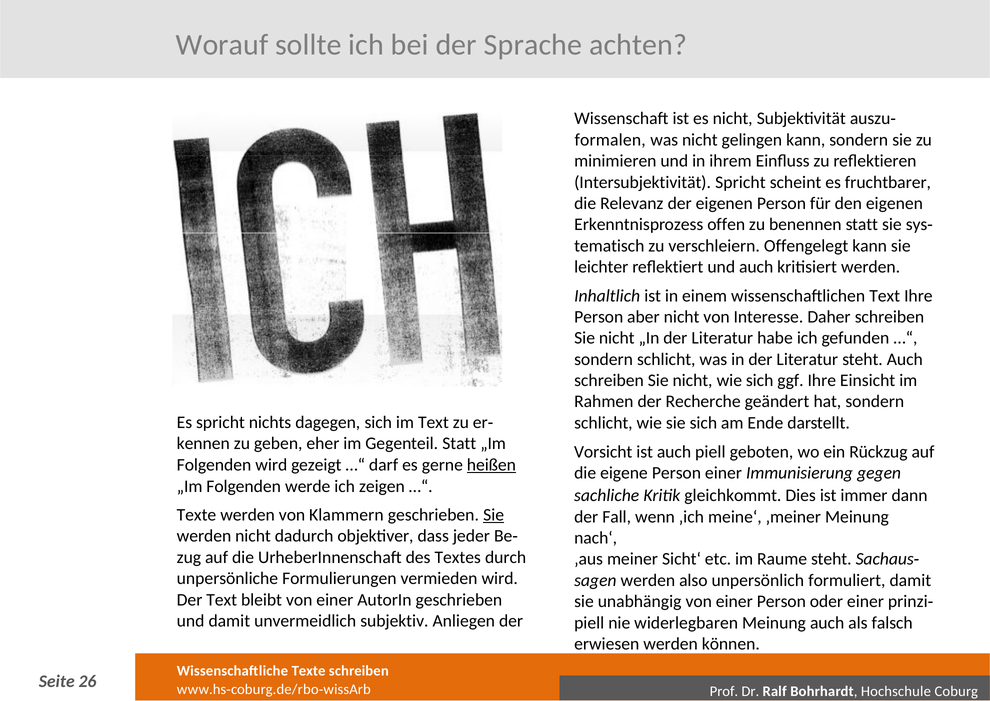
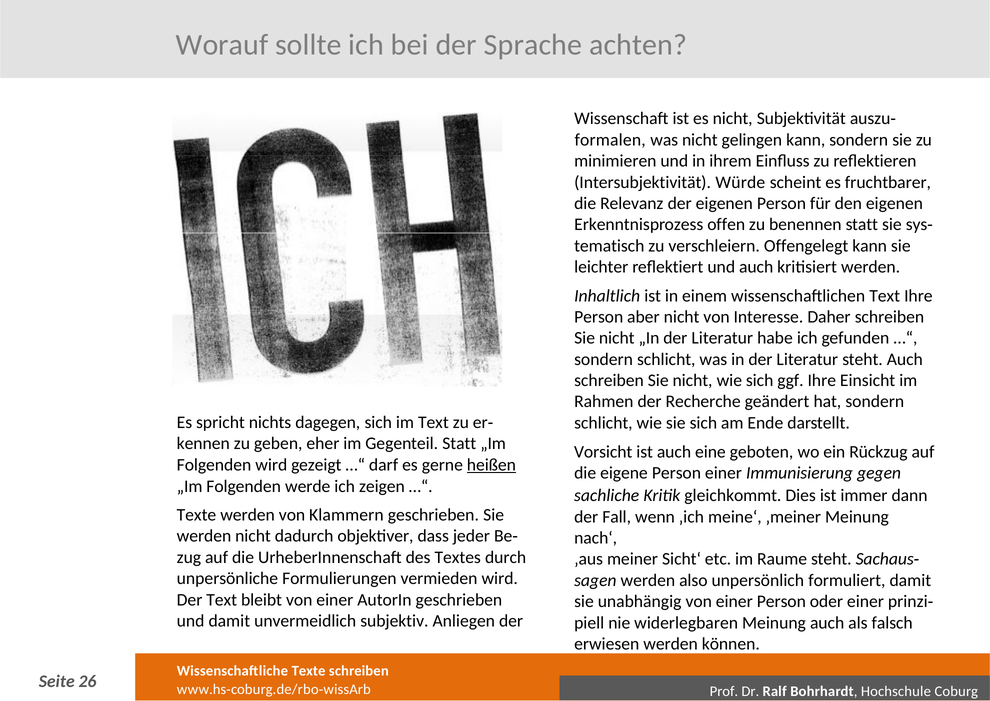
Intersubjektivität Spricht: Spricht -> Würde (740, 182)
auch piell: piell -> eine (710, 451)
Sie underline: present -> none (494, 514)
